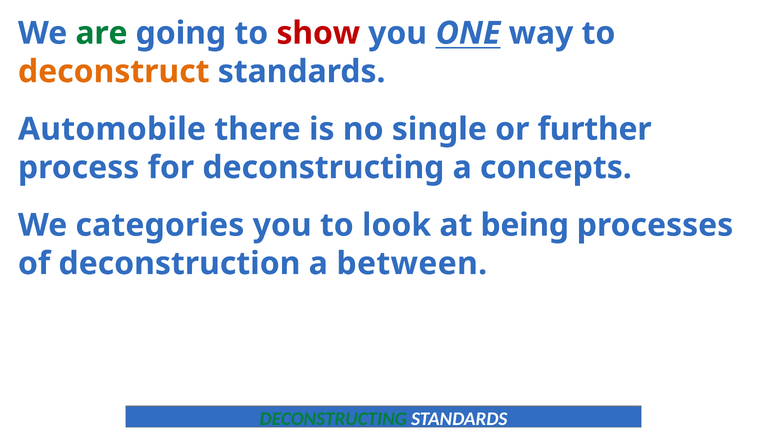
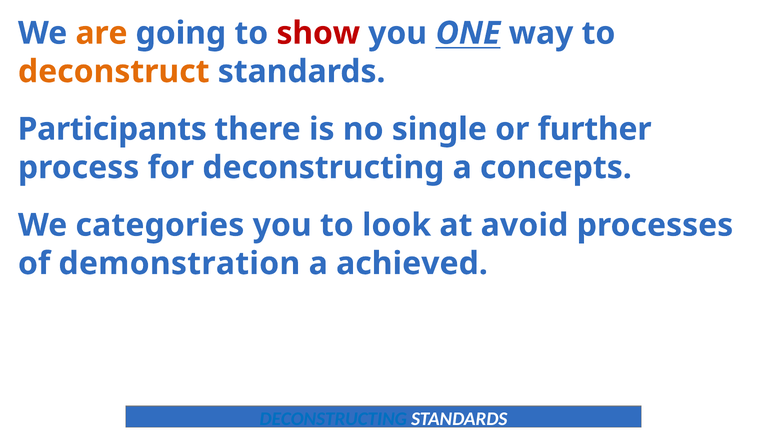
are colour: green -> orange (102, 33)
Automobile: Automobile -> Participants (112, 129)
being: being -> avoid (525, 225)
deconstruction: deconstruction -> demonstration (179, 263)
between: between -> achieved (412, 263)
DECONSTRUCTING colour: green -> blue (333, 419)
